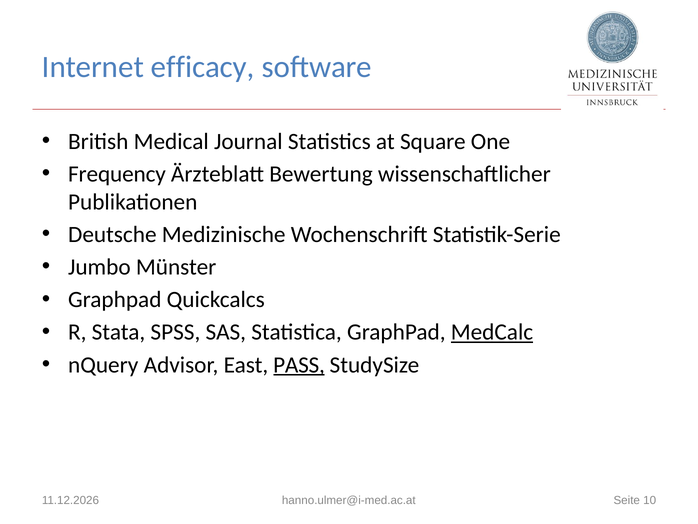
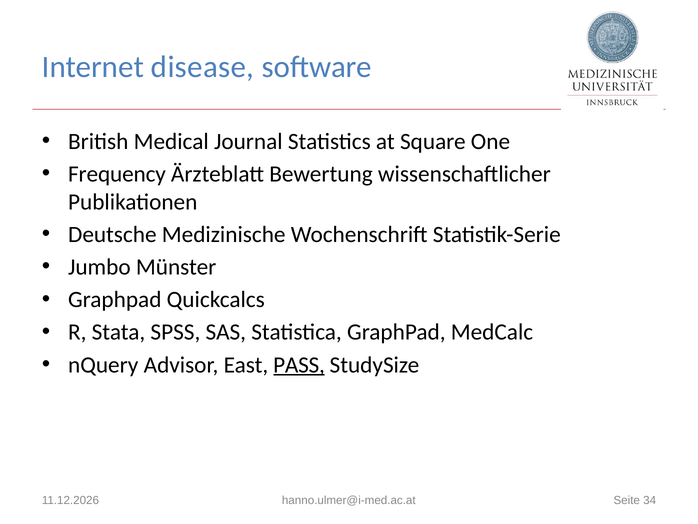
efficacy: efficacy -> disease (203, 67)
MedCalc underline: present -> none (492, 332)
10: 10 -> 34 (650, 500)
